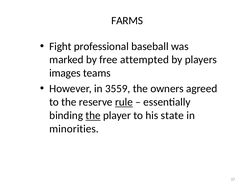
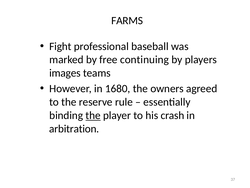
attempted: attempted -> continuing (144, 60)
3559: 3559 -> 1680 (118, 88)
rule underline: present -> none (124, 102)
state: state -> crash (172, 115)
minorities: minorities -> arbitration (74, 129)
